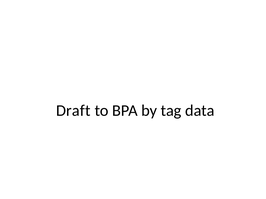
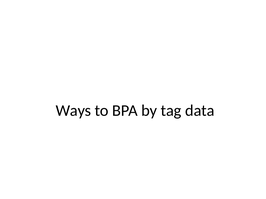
Draft: Draft -> Ways (73, 111)
